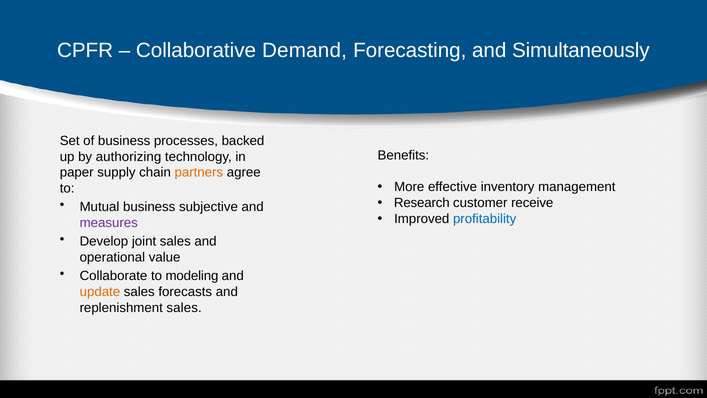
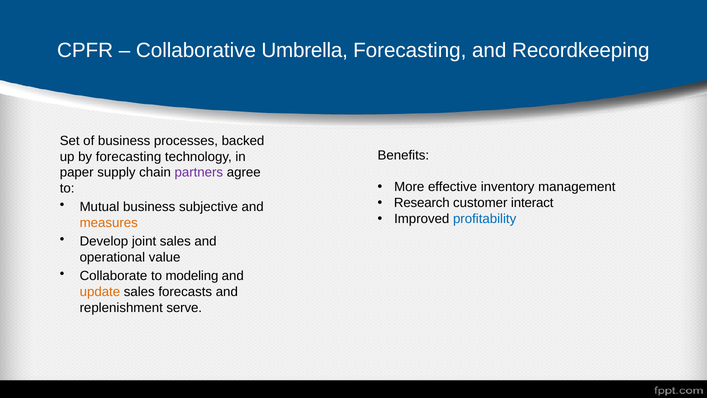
Demand: Demand -> Umbrella (305, 50)
Simultaneously: Simultaneously -> Recordkeeping (581, 50)
by authorizing: authorizing -> forecasting (129, 157)
partners colour: orange -> purple (199, 172)
receive: receive -> interact (532, 203)
measures colour: purple -> orange (109, 223)
replenishment sales: sales -> serve (184, 308)
